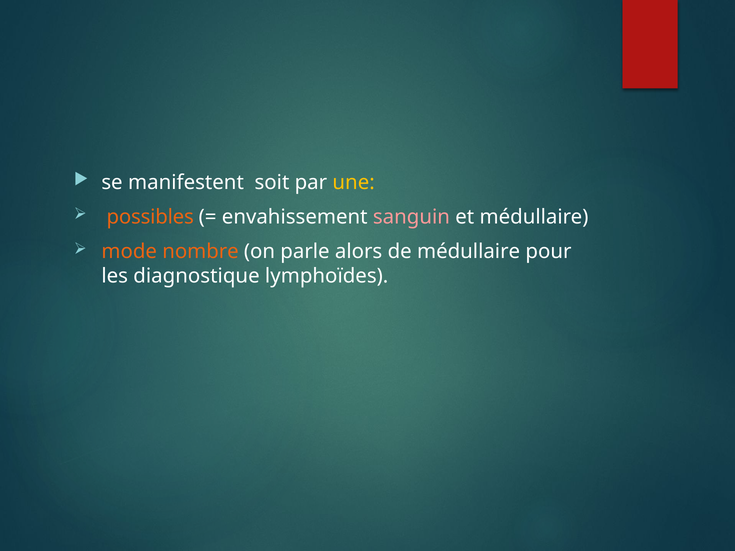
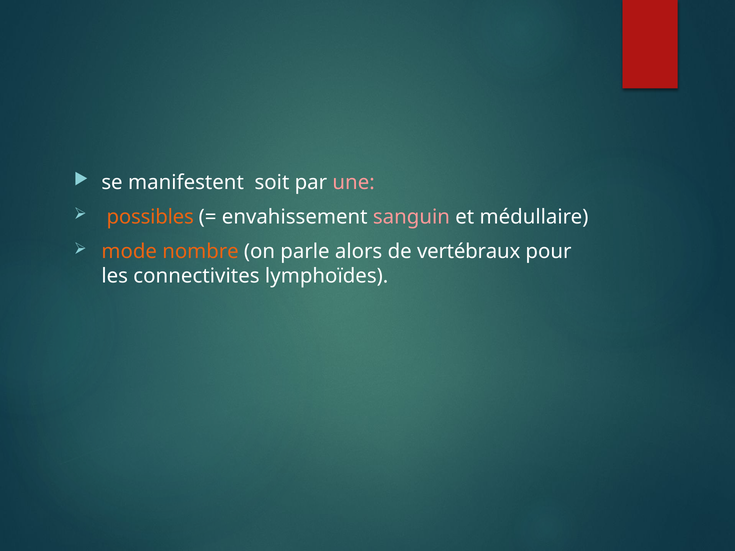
une colour: yellow -> pink (354, 182)
de médullaire: médullaire -> vertébraux (469, 252)
diagnostique: diagnostique -> connectivites (196, 276)
